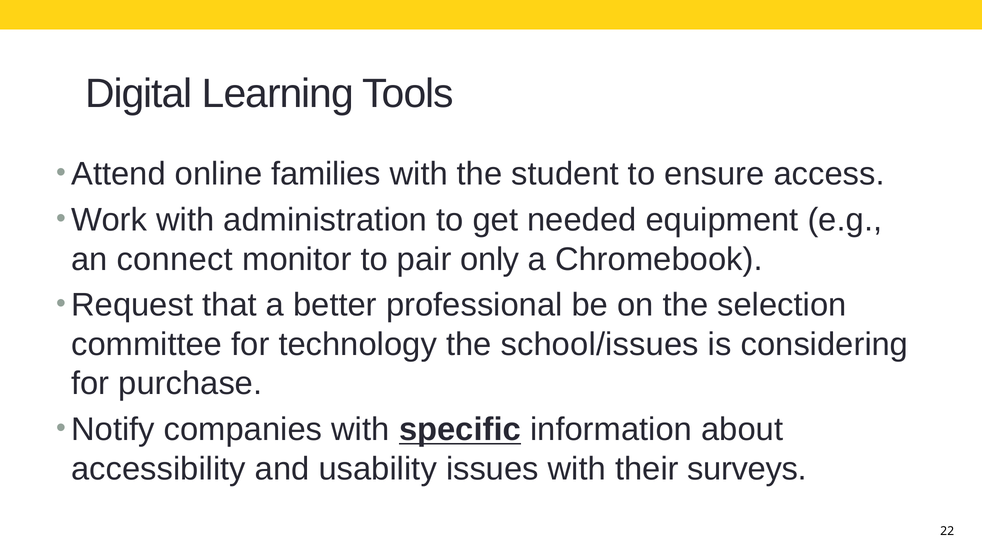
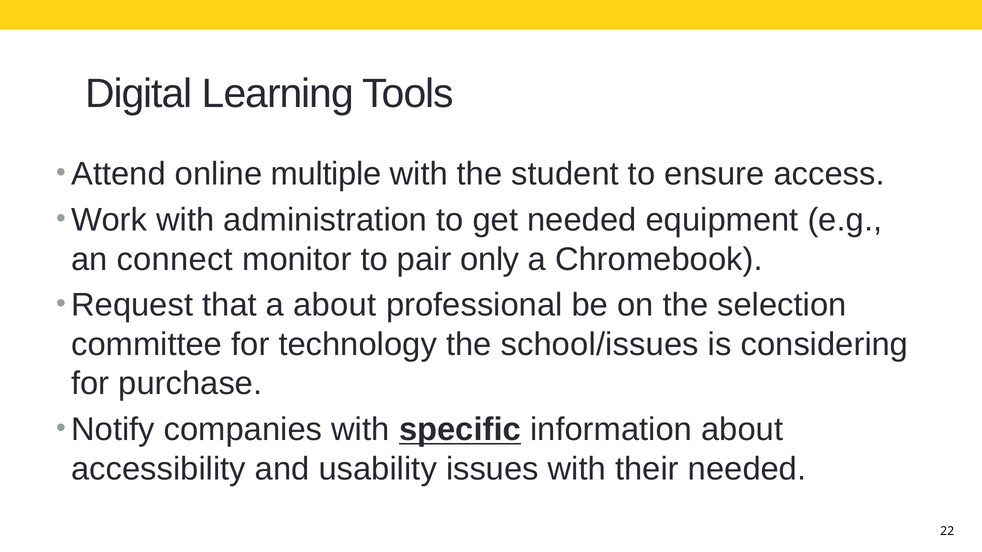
families: families -> multiple (326, 174)
a better: better -> about (335, 305)
their surveys: surveys -> needed (747, 469)
